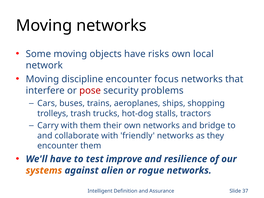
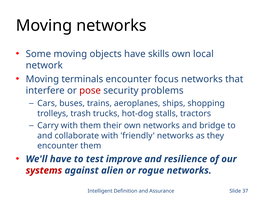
risks: risks -> skills (159, 54)
discipline: discipline -> terminals (82, 79)
systems colour: orange -> red (44, 170)
